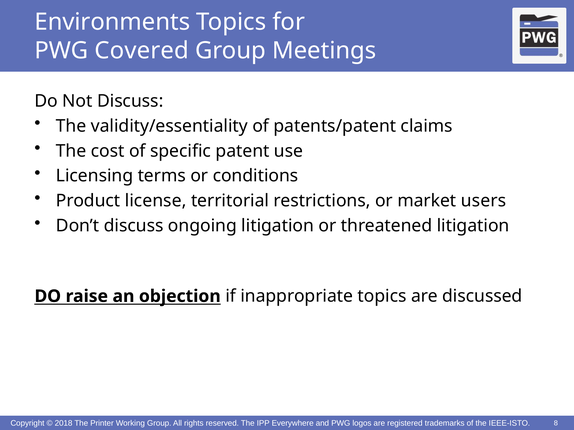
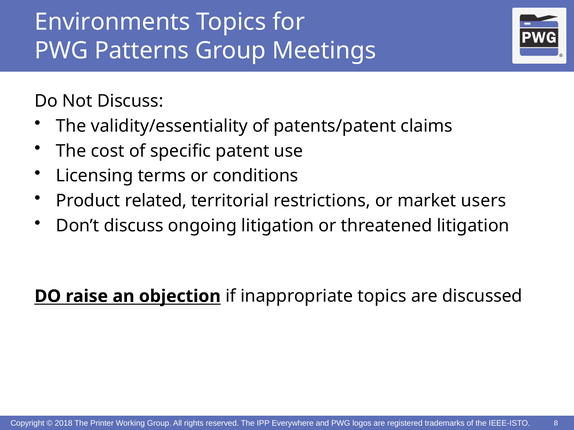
Covered: Covered -> Patterns (142, 51)
license: license -> related (156, 201)
